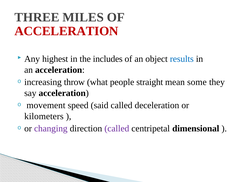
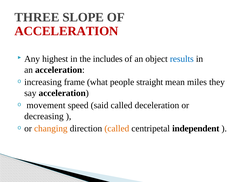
MILES: MILES -> SLOPE (83, 17)
throw: throw -> frame (74, 82)
some: some -> miles (197, 82)
kilometers: kilometers -> decreasing (44, 116)
changing colour: purple -> orange (51, 129)
called colour: purple -> orange (117, 129)
dimensional: dimensional -> independent (196, 129)
